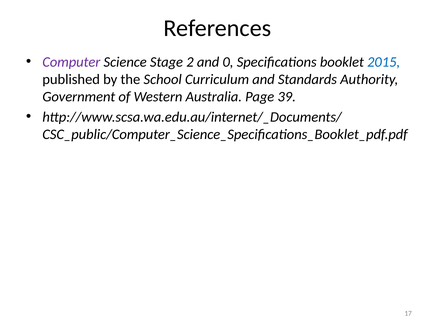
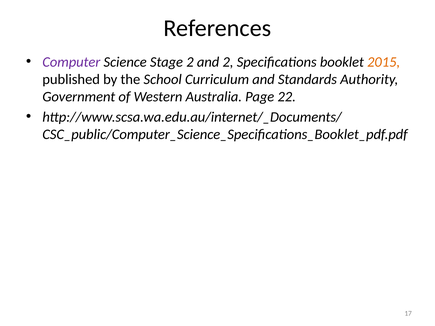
and 0: 0 -> 2 (228, 62)
2015 colour: blue -> orange (384, 62)
39: 39 -> 22 (287, 97)
